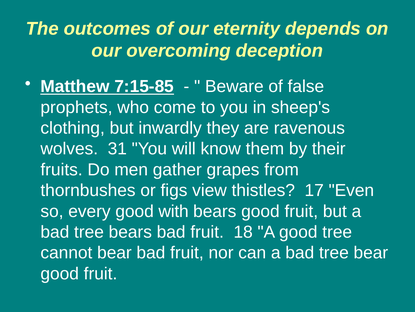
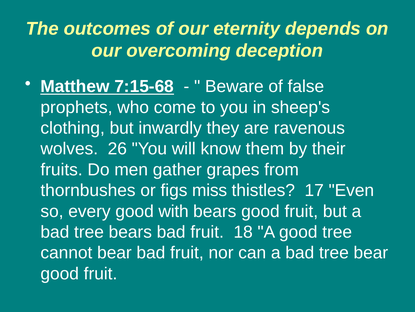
7:15-85: 7:15-85 -> 7:15-68 (144, 86)
31: 31 -> 26 (117, 149)
view: view -> miss (210, 190)
